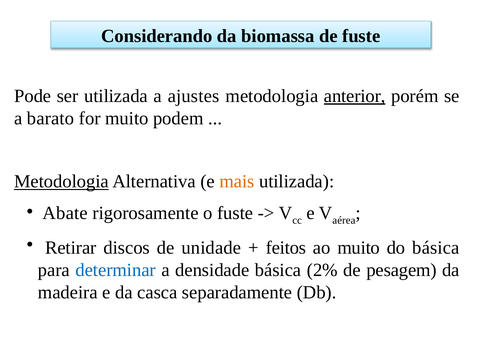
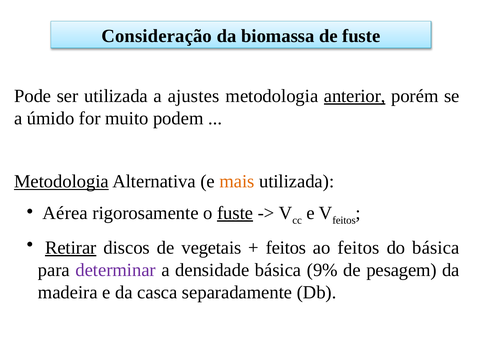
Considerando: Considerando -> Consideração (157, 36)
barato: barato -> úmido (51, 119)
Abate: Abate -> Aérea (65, 213)
fuste underline: none -> present (235, 213)
aérea: aérea -> feitos (344, 221)
Retirar underline: none -> present (71, 248)
unidade: unidade -> vegetais (211, 248)
ao muito: muito -> feitos (358, 248)
determinar colour: blue -> purple (116, 270)
2%: 2% -> 9% (322, 270)
